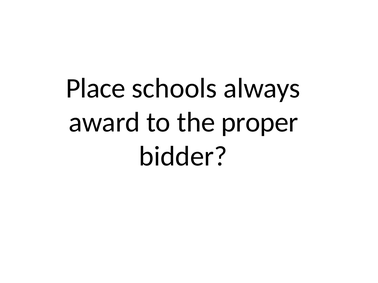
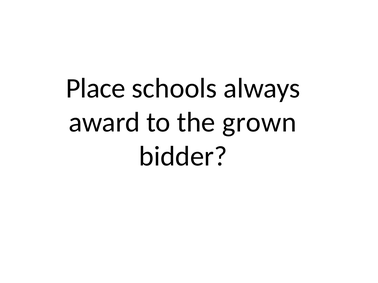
proper: proper -> grown (259, 122)
